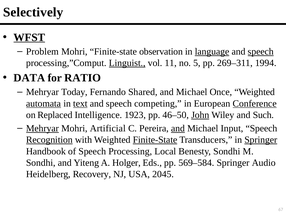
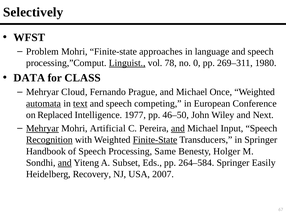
WFST underline: present -> none (29, 37)
observation: observation -> approaches (161, 51)
language underline: present -> none (212, 51)
speech underline: present -> none (261, 51)
11: 11 -> 78 (171, 63)
5: 5 -> 0 (197, 63)
1994: 1994 -> 1980 (266, 63)
RATIO: RATIO -> CLASS (83, 78)
Today: Today -> Cloud (74, 92)
Shared: Shared -> Prague (143, 92)
Conference underline: present -> none (255, 103)
1923: 1923 -> 1977 (135, 115)
John underline: present -> none (200, 115)
Such: Such -> Next (263, 115)
Springer underline: present -> none (261, 139)
Local: Local -> Same (165, 151)
Benesty Sondhi: Sondhi -> Holger (227, 151)
and underline: none -> present (65, 162)
Holger: Holger -> Subset (126, 162)
569–584: 569–584 -> 264–584 (196, 162)
Audio: Audio -> Easily (264, 162)
2045: 2045 -> 2007 (163, 174)
